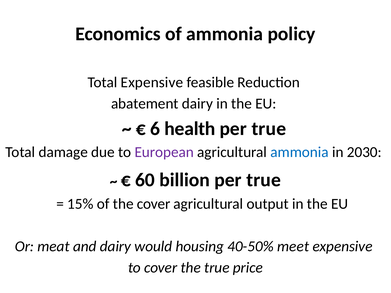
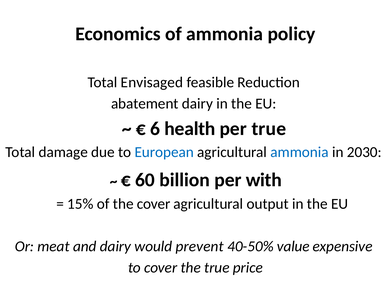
Total Expensive: Expensive -> Envisaged (152, 82)
European colour: purple -> blue (164, 152)
billion per true: true -> with (264, 180)
housing: housing -> prevent (200, 247)
meet: meet -> value (293, 247)
